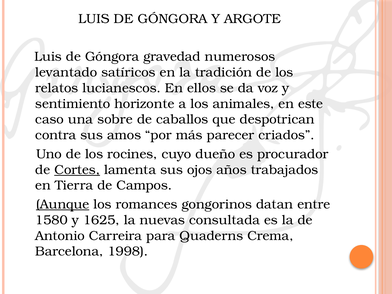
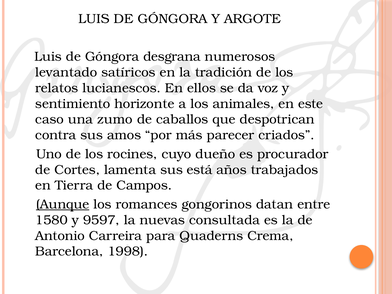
gravedad: gravedad -> desgrana (172, 57)
sobre: sobre -> zumo (115, 119)
Cortes underline: present -> none (77, 170)
ojos: ojos -> está (200, 170)
1625: 1625 -> 9597 (101, 220)
